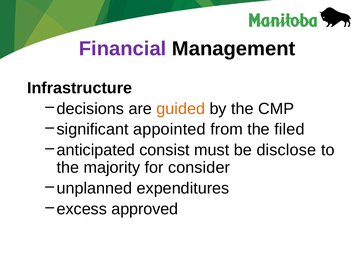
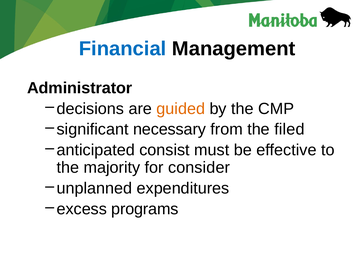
Financial colour: purple -> blue (123, 49)
Infrastructure: Infrastructure -> Administrator (80, 88)
appointed: appointed -> necessary (170, 129)
disclose: disclose -> effective (286, 150)
approved: approved -> programs (145, 209)
